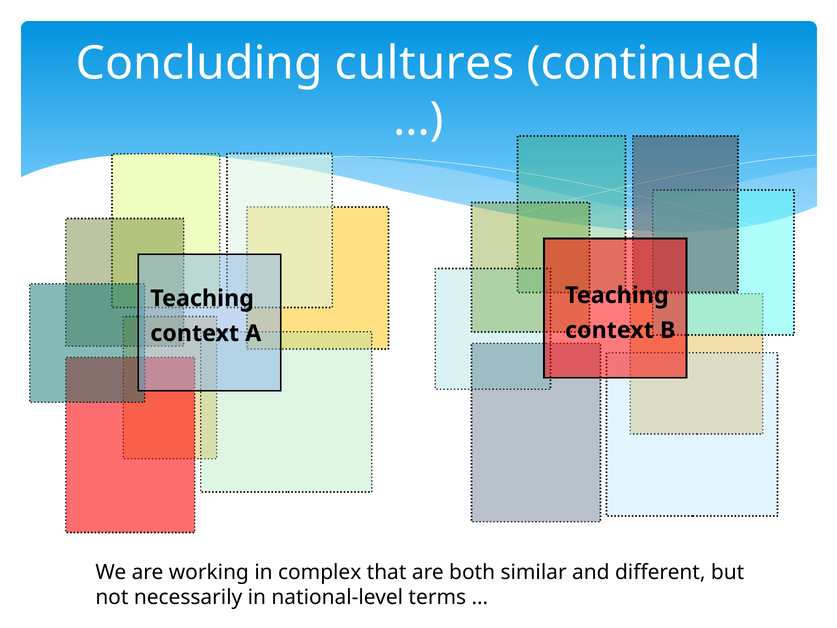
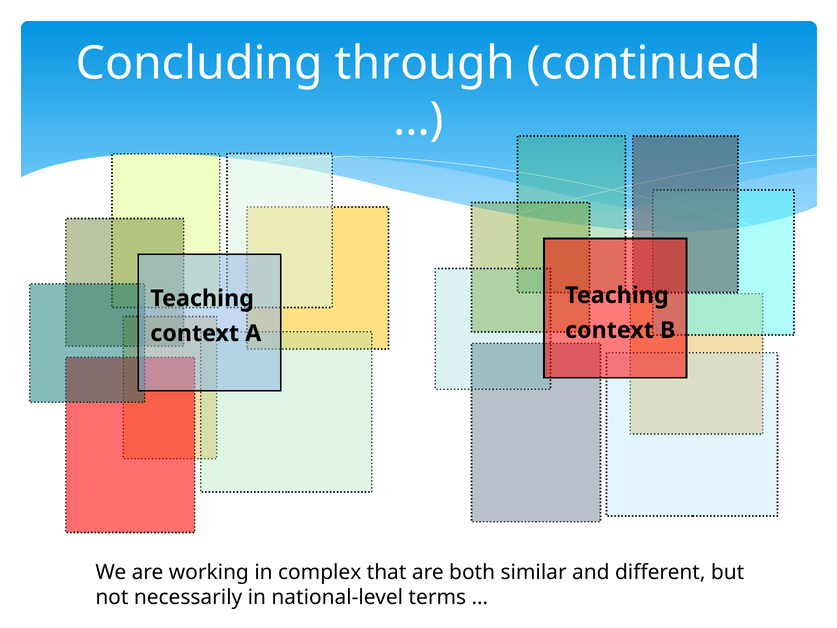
cultures: cultures -> through (425, 64)
